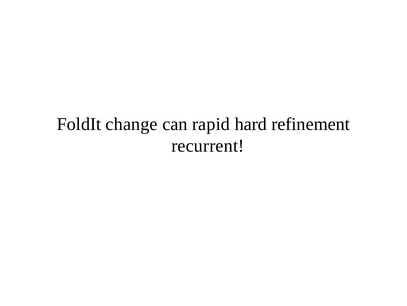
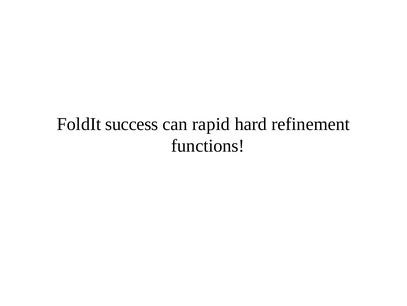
change: change -> success (132, 124)
recurrent: recurrent -> functions (208, 146)
